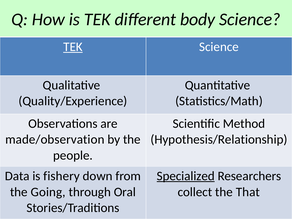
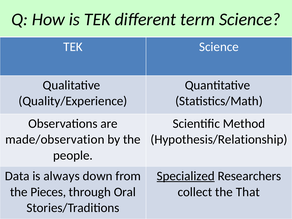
body: body -> term (198, 19)
TEK underline: present -> none (73, 47)
fishery: fishery -> always (62, 176)
Going: Going -> Pieces (48, 192)
